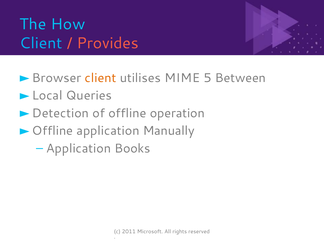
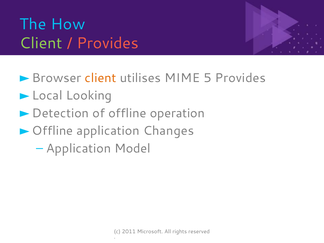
Client colour: light blue -> light green (41, 43)
5 Between: Between -> Provides (240, 78)
Queries: Queries -> Looking (89, 96)
Manually: Manually -> Changes (169, 131)
Books: Books -> Model (132, 148)
